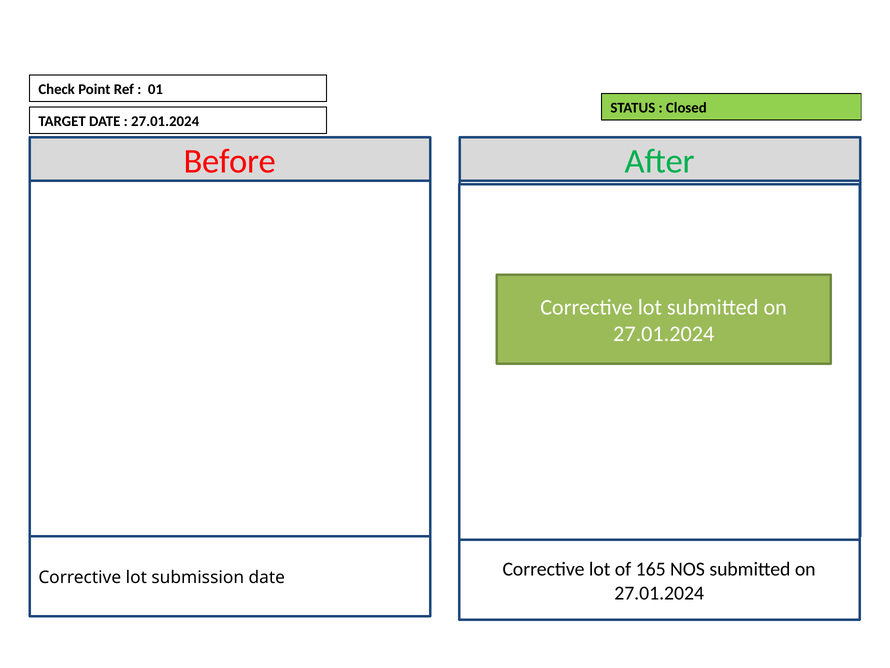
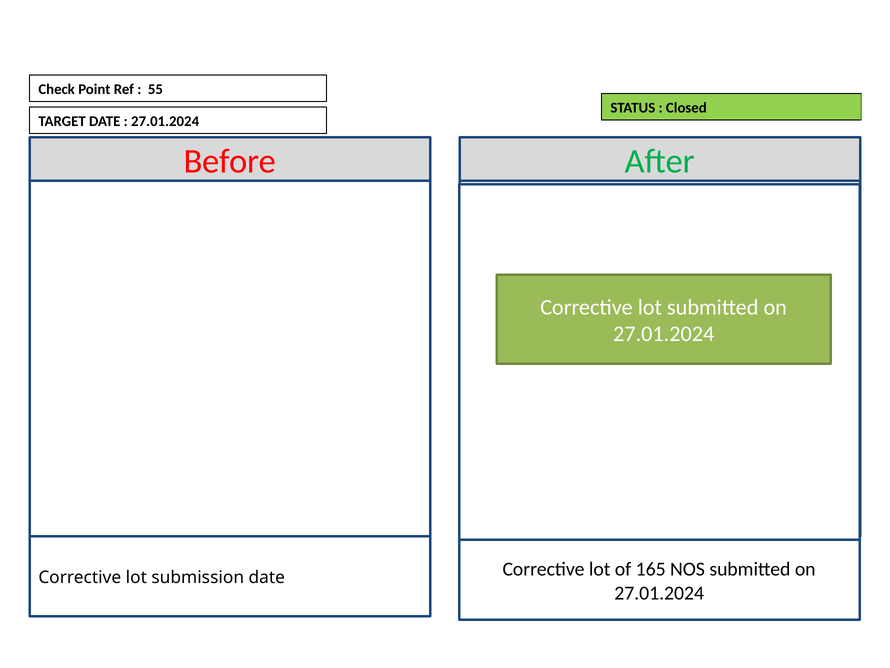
01: 01 -> 55 (155, 89)
